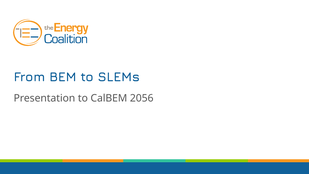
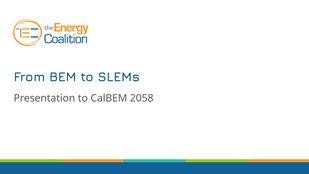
2056: 2056 -> 2058 (142, 98)
